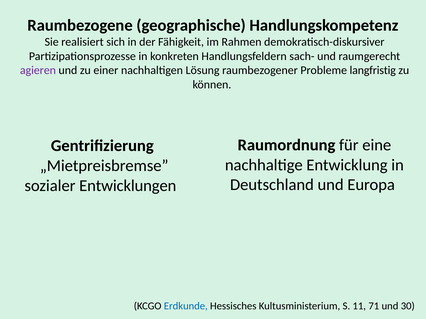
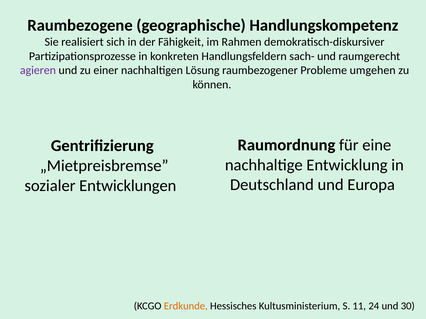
langfristig: langfristig -> umgehen (373, 70)
Erdkunde colour: blue -> orange (186, 307)
71: 71 -> 24 (374, 307)
